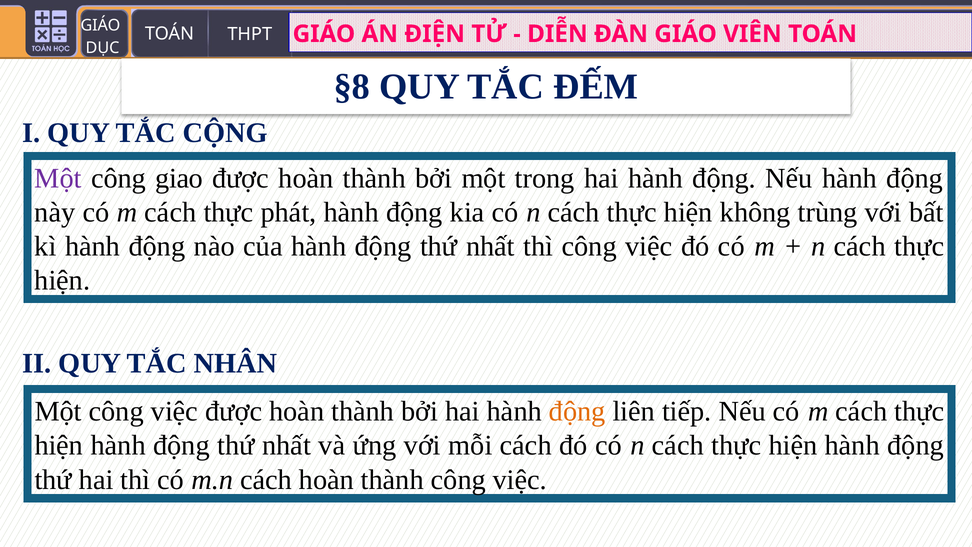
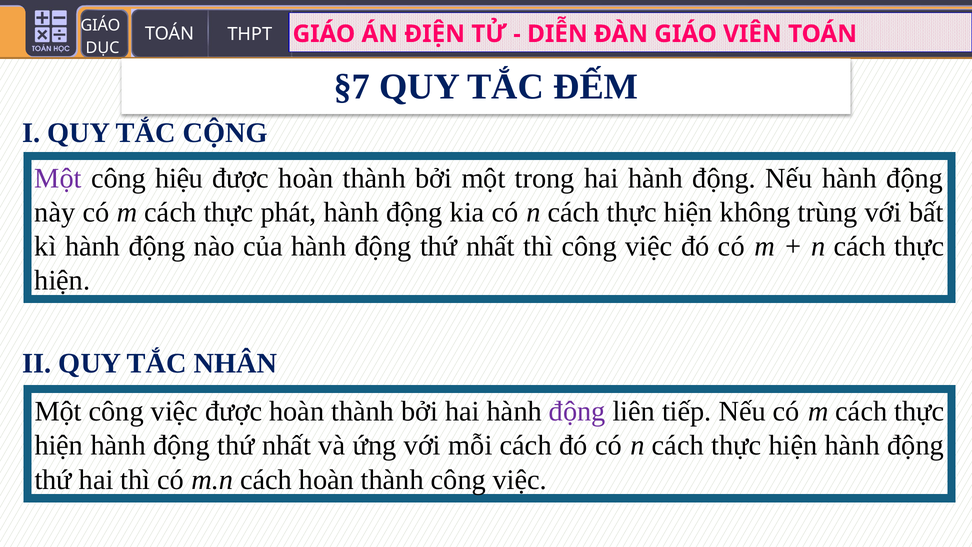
§8: §8 -> §7 (352, 86)
giao: giao -> hiệu (179, 178)
động colour: orange -> purple (577, 411)
